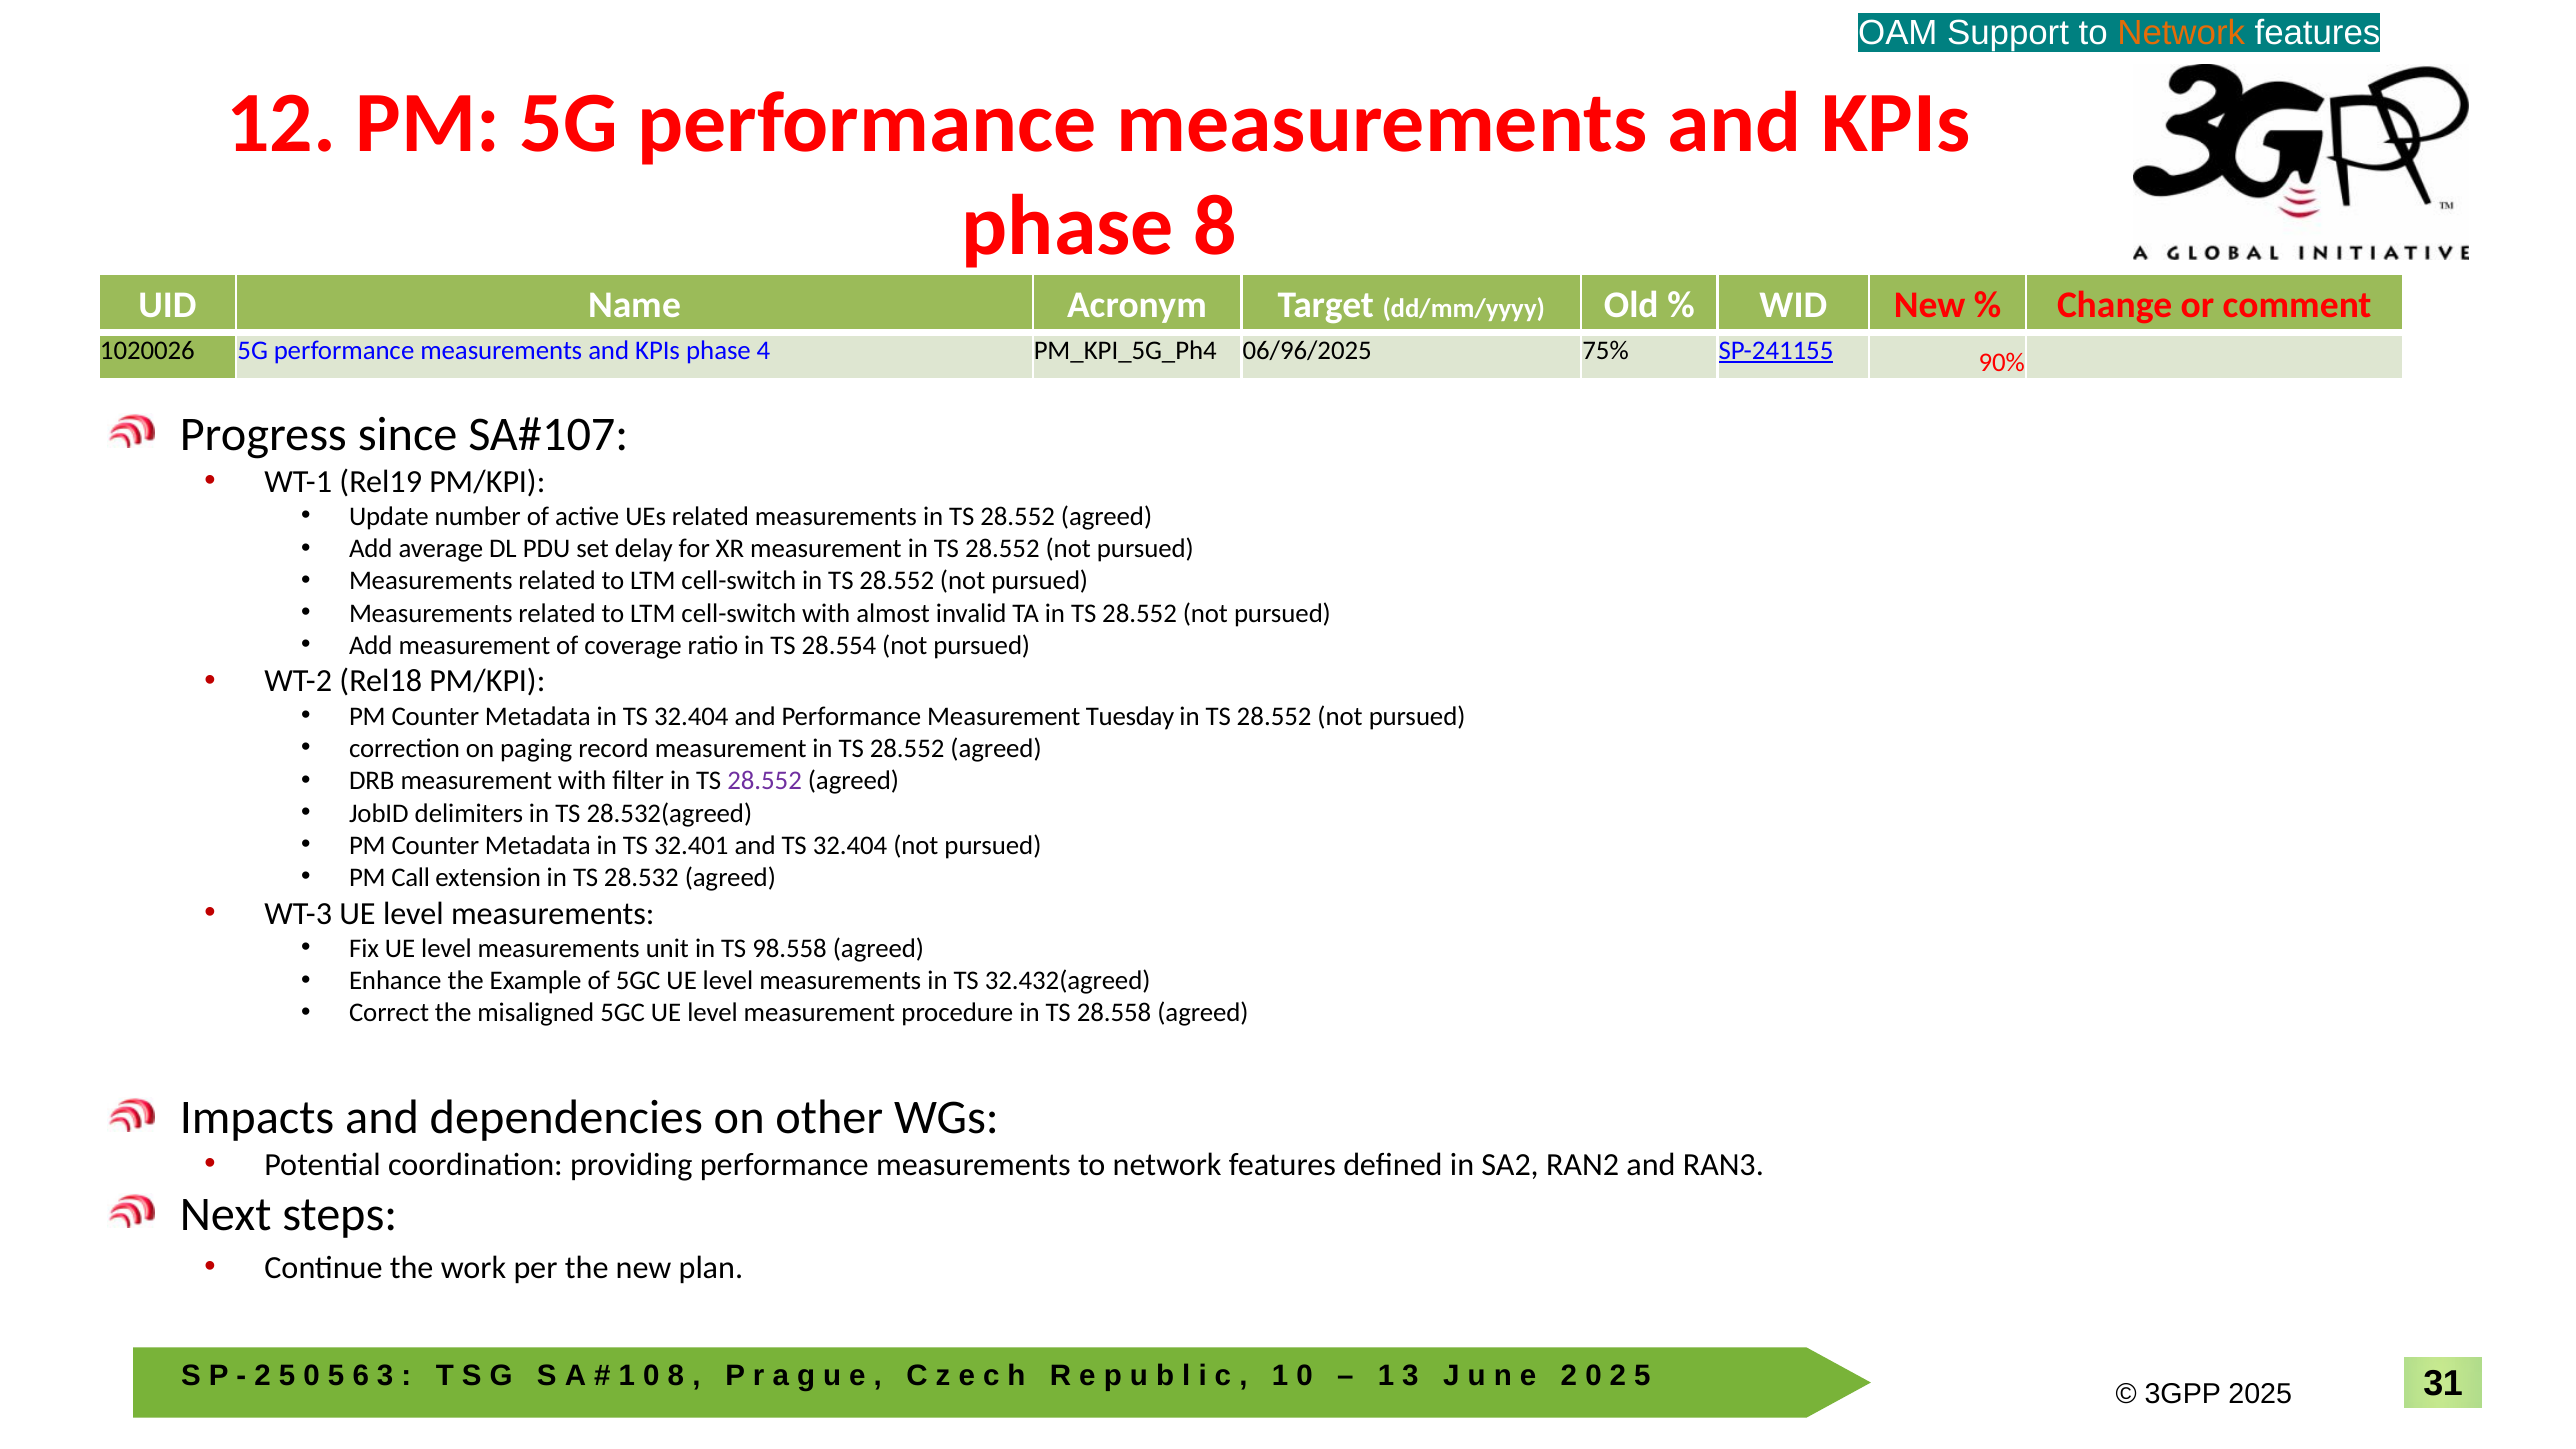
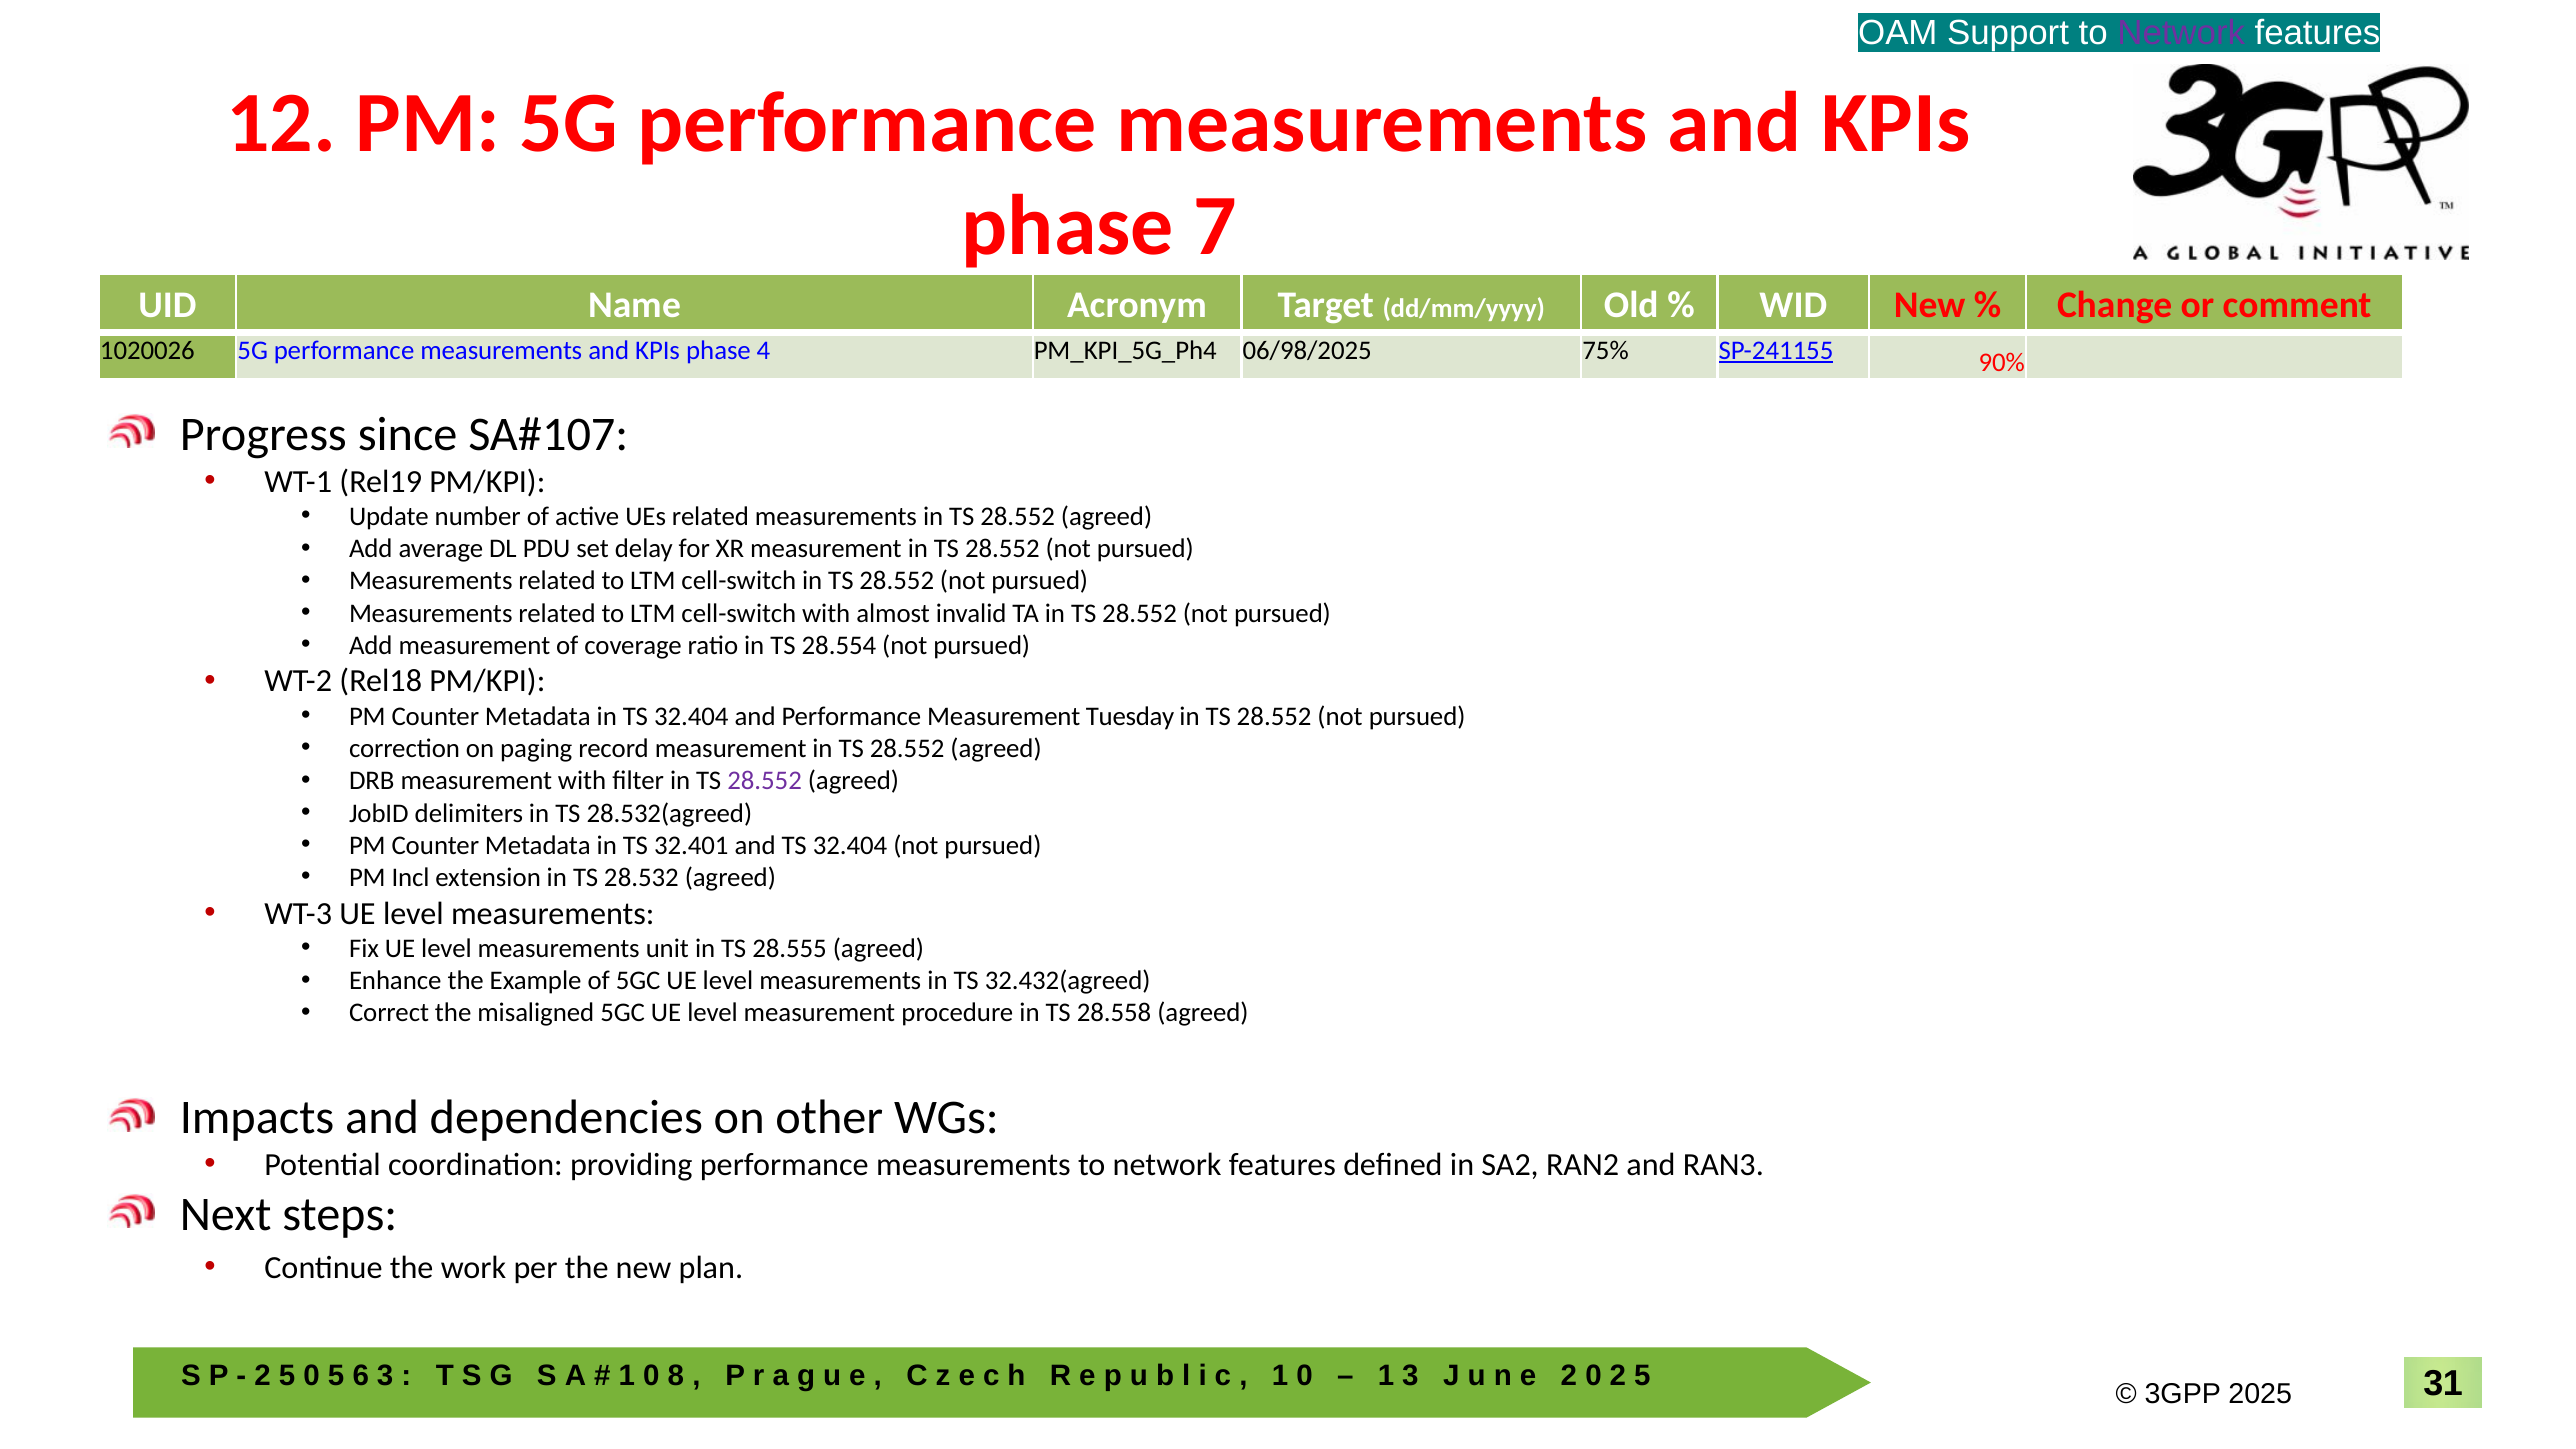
Network colour: orange -> purple (2181, 33)
phase 8: 8 -> 7 (1215, 227)
06/96/2025: 06/96/2025 -> 06/98/2025 (1307, 350)
Call: Call -> Incl (411, 878)
98.558: 98.558 -> 28.555 (790, 949)
